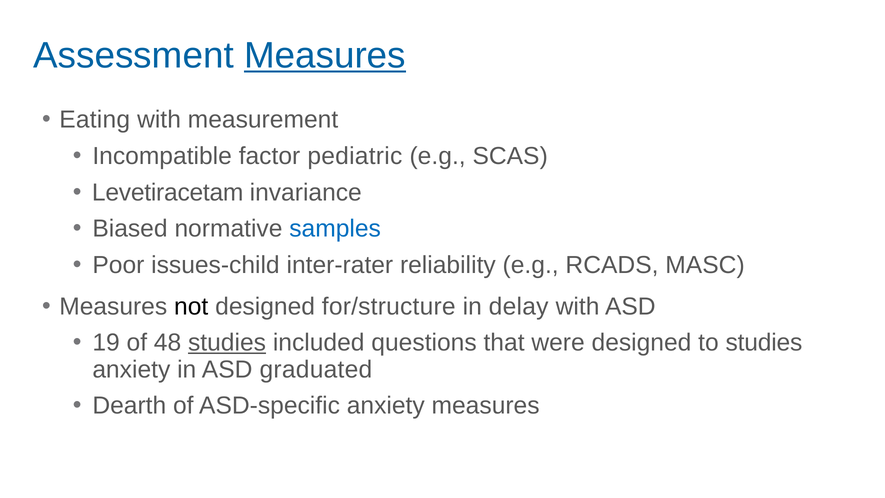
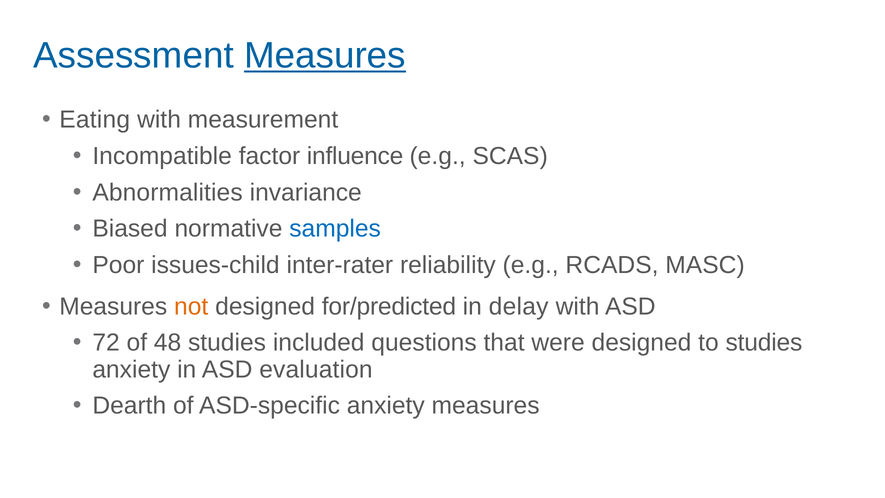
pediatric: pediatric -> influence (355, 156)
Levetiracetam: Levetiracetam -> Abnormalities (168, 192)
not colour: black -> orange (191, 306)
for/structure: for/structure -> for/predicted (389, 306)
19: 19 -> 72 (106, 343)
studies underline: present -> none (227, 343)
graduated: graduated -> evaluation (316, 369)
